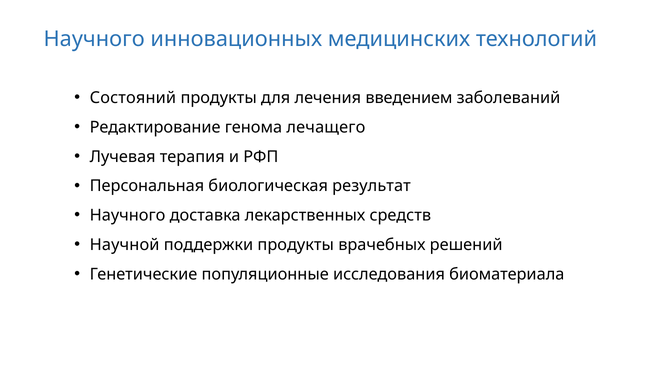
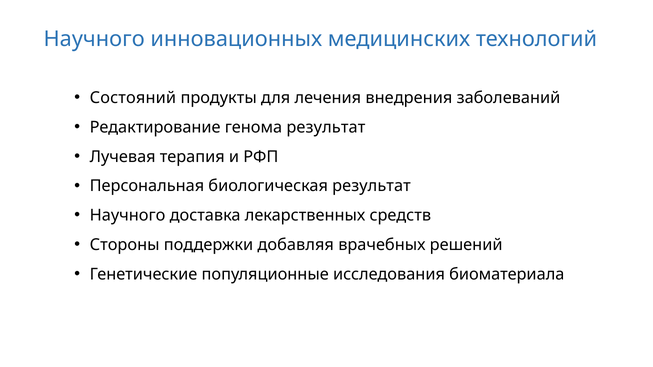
введением: введением -> внедрения (409, 98)
генома лечащего: лечащего -> результат (326, 127)
Научной: Научной -> Стороны (125, 245)
поддержки продукты: продукты -> добавляя (296, 245)
